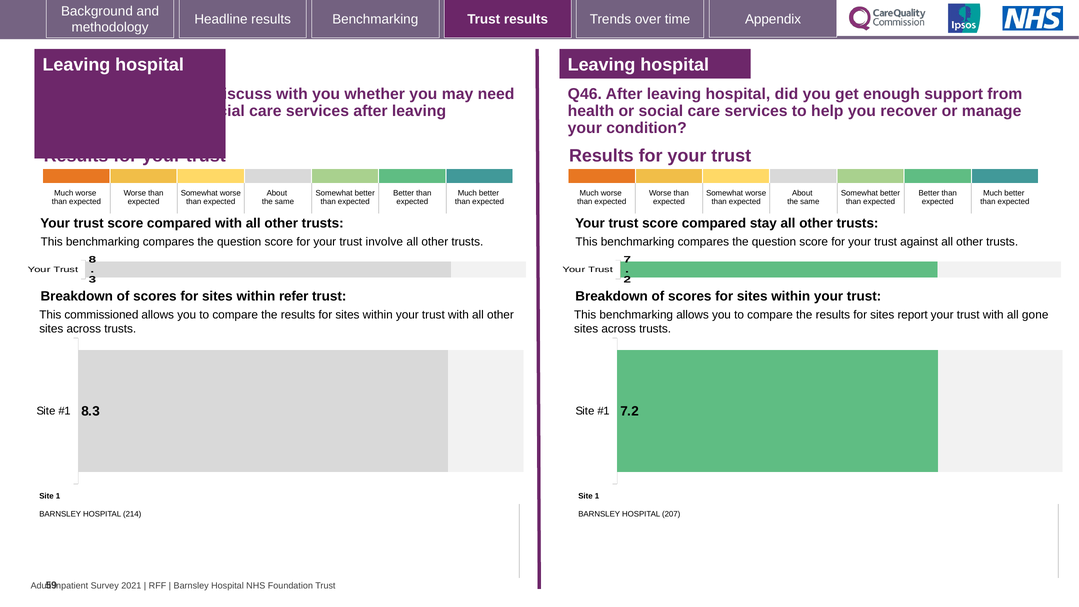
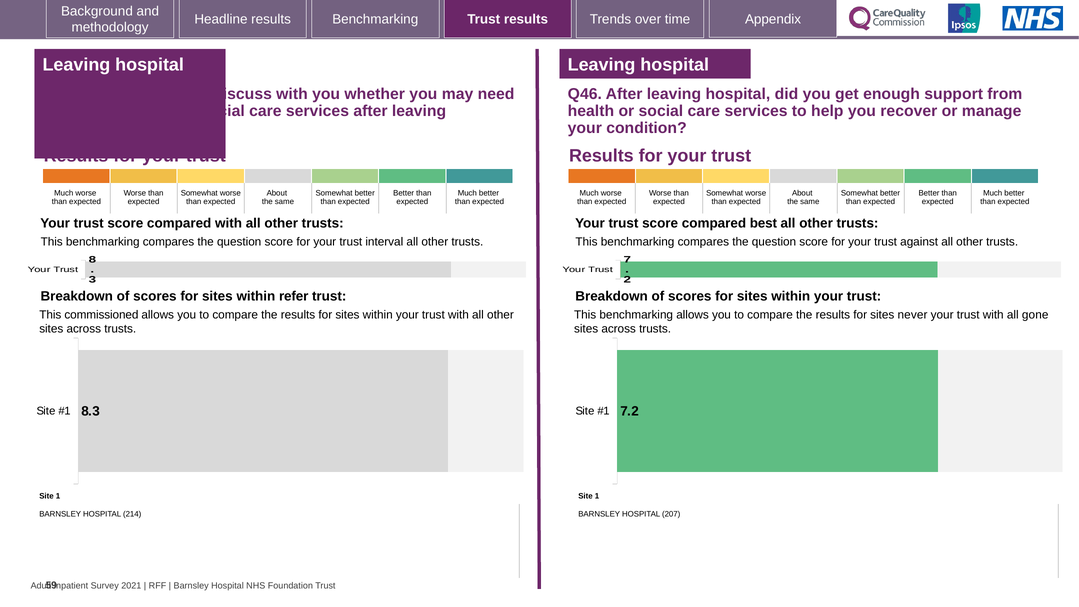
stay: stay -> best (763, 223)
involve: involve -> interval (384, 242)
report: report -> never (913, 315)
